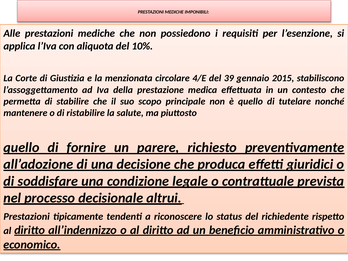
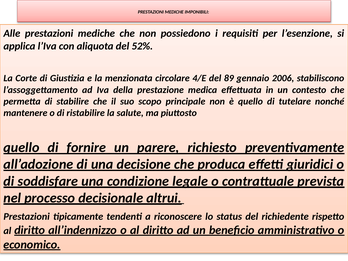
10%: 10% -> 52% (142, 46)
39: 39 -> 89 (229, 78)
2015: 2015 -> 2006 (283, 78)
